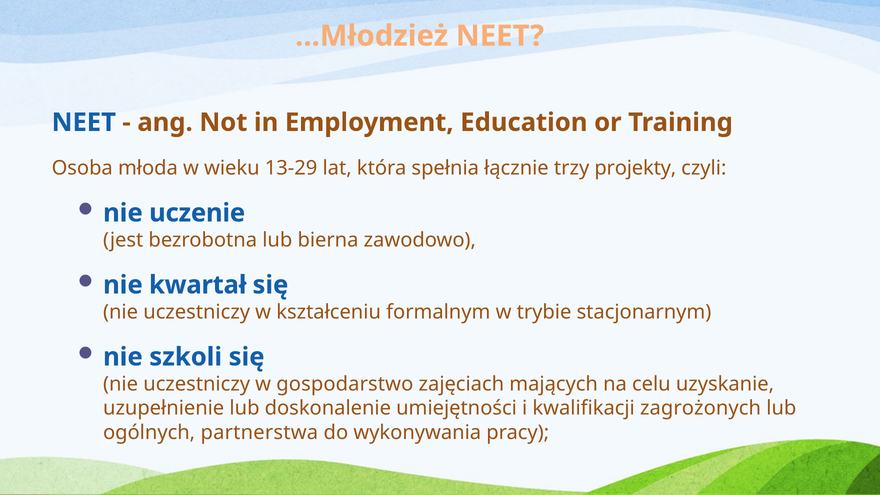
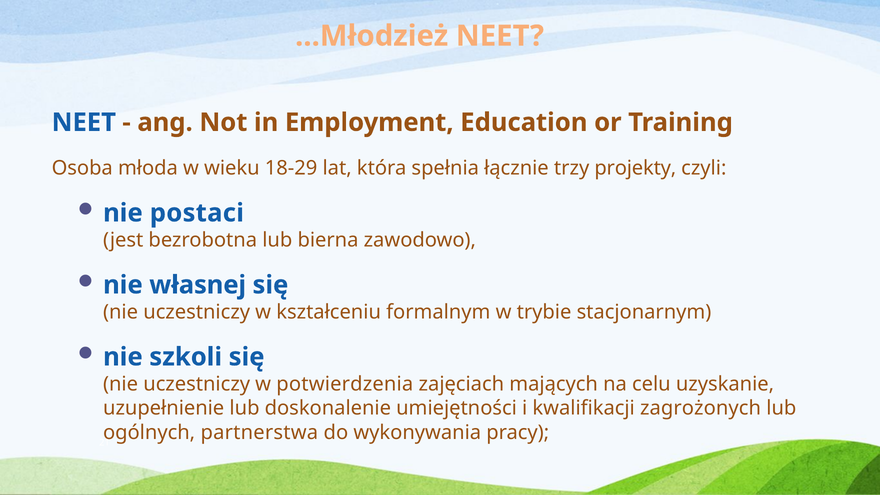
13-29: 13-29 -> 18-29 (291, 168)
uczenie: uczenie -> postaci (197, 213)
kwartał: kwartał -> własnej (198, 285)
gospodarstwo: gospodarstwo -> potwierdzenia (345, 384)
